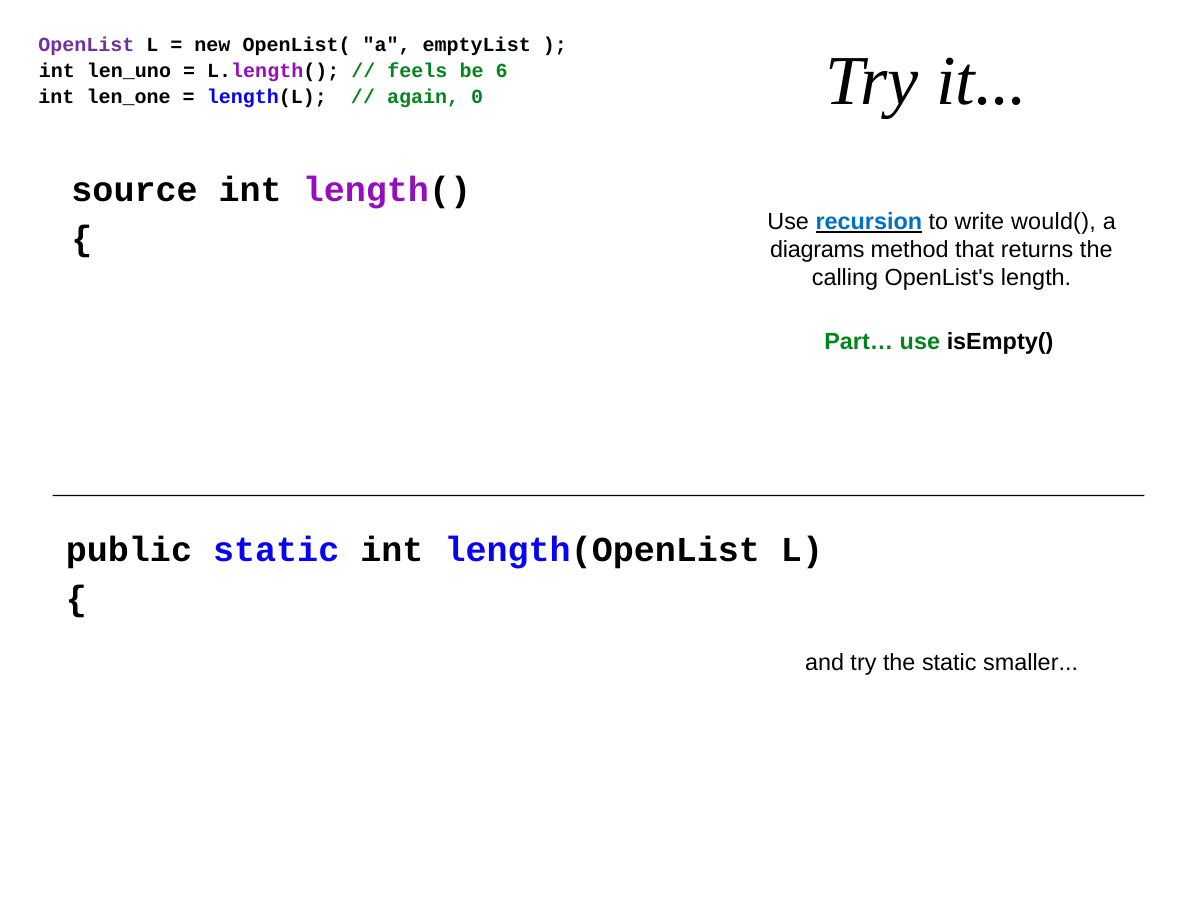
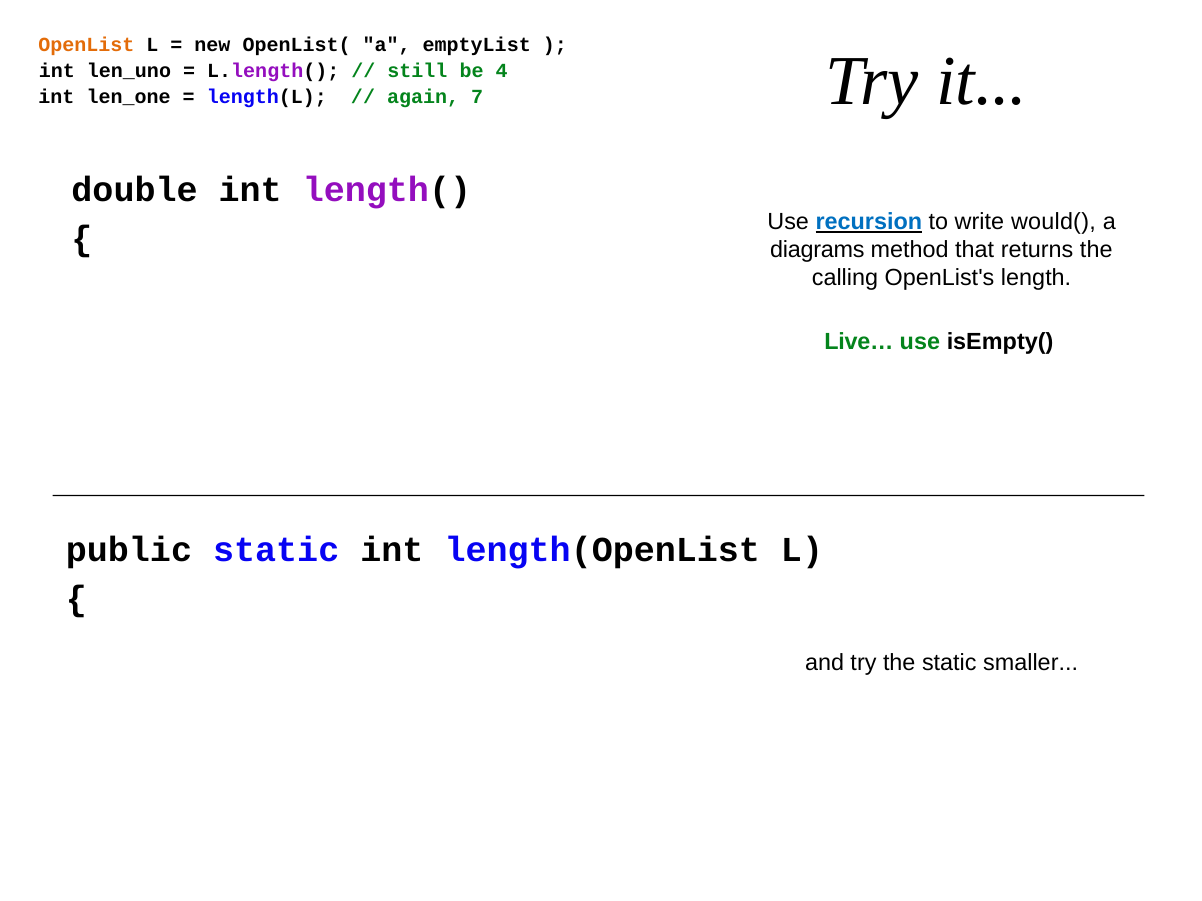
OpenList colour: purple -> orange (86, 45)
feels: feels -> still (417, 71)
6: 6 -> 4 (502, 71)
0: 0 -> 7 (477, 97)
source: source -> double (135, 190)
Part…: Part… -> Live… (859, 342)
